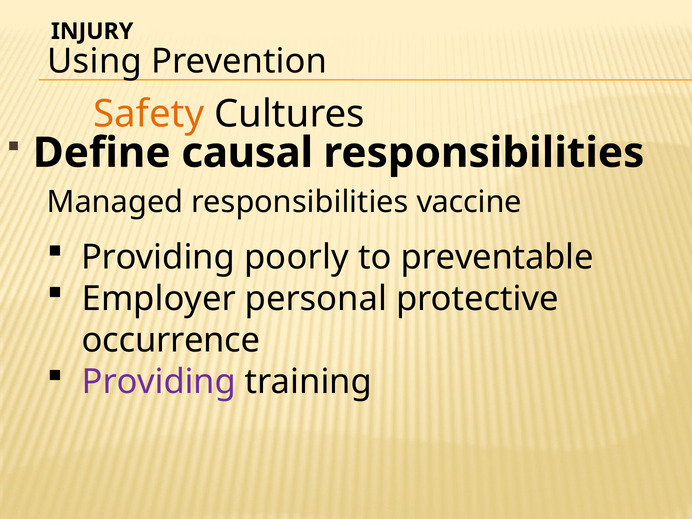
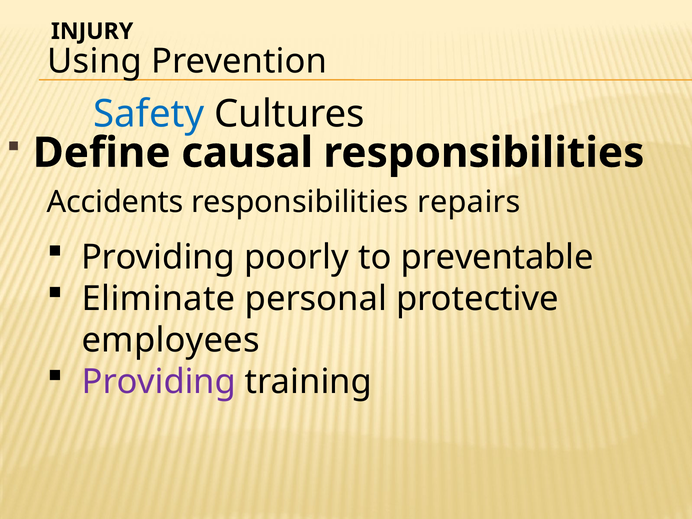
Safety colour: orange -> blue (149, 114)
Managed: Managed -> Accidents (115, 202)
vaccine: vaccine -> repairs (469, 202)
Employer: Employer -> Eliminate (159, 299)
occurrence: occurrence -> employees (171, 340)
